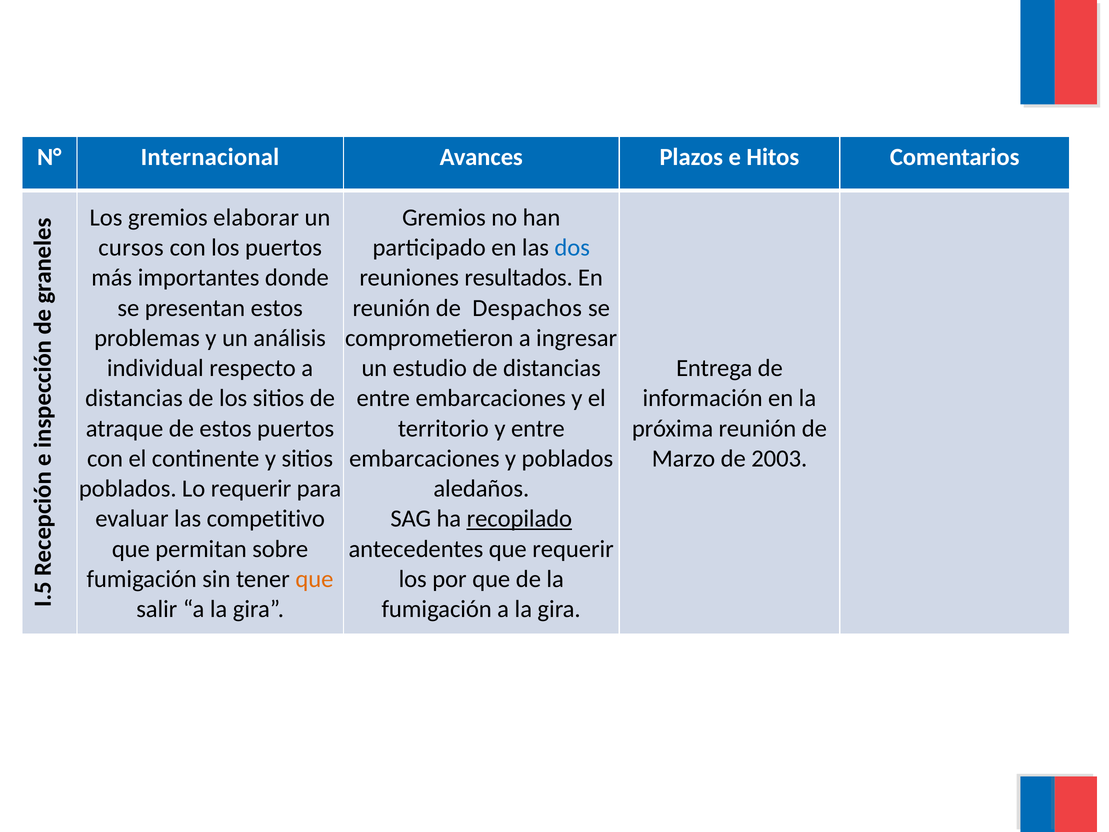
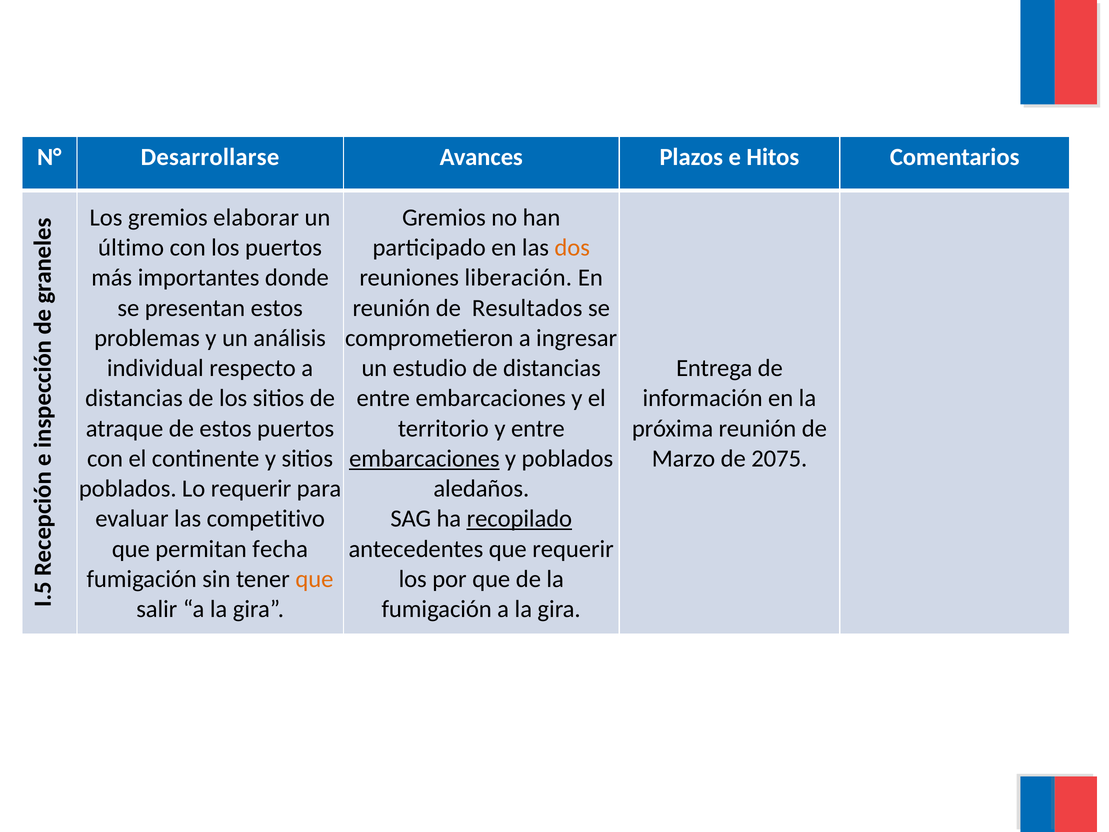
Internacional: Internacional -> Desarrollarse (210, 157)
cursos: cursos -> último (131, 248)
dos colour: blue -> orange (572, 248)
resultados: resultados -> liberación (518, 278)
Despachos: Despachos -> Resultados (527, 308)
embarcaciones underline: none -> present (424, 458)
2003: 2003 -> 2075 (779, 458)
sobre: sobre -> fecha (280, 549)
